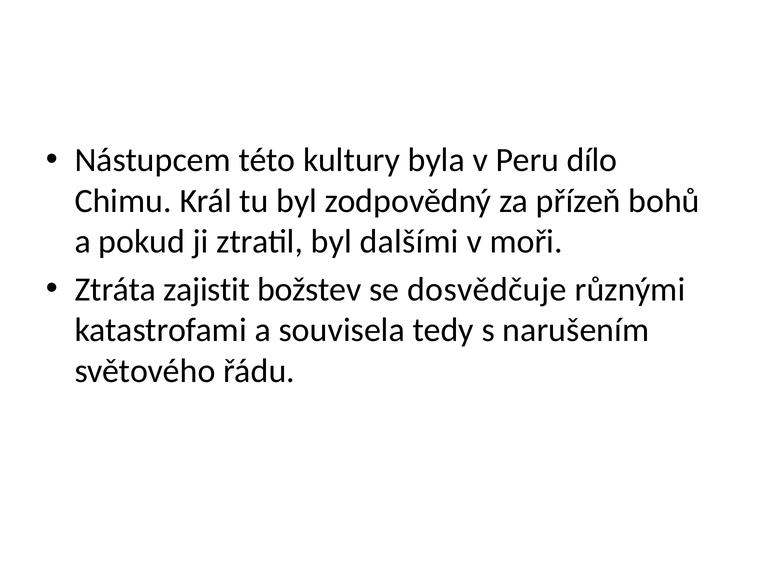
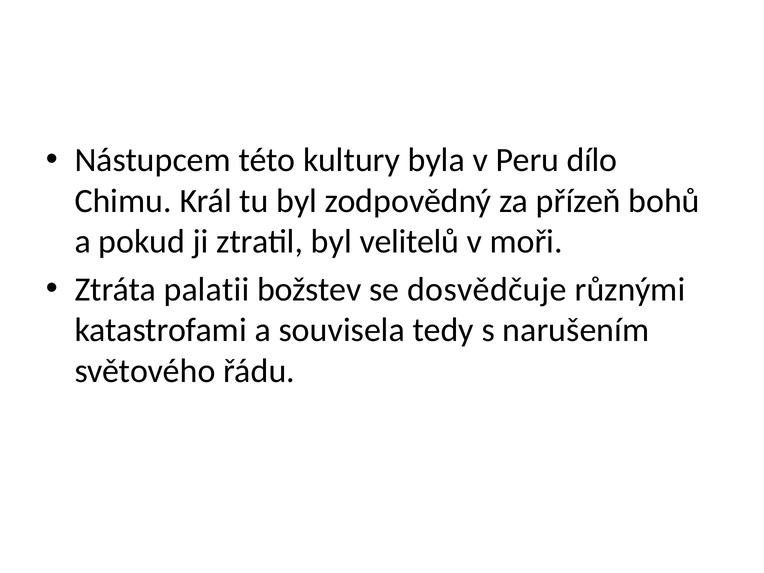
dalšími: dalšími -> velitelů (409, 242)
zajistit: zajistit -> palatii (207, 289)
